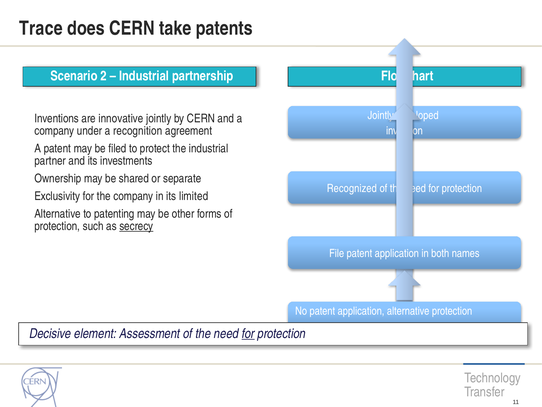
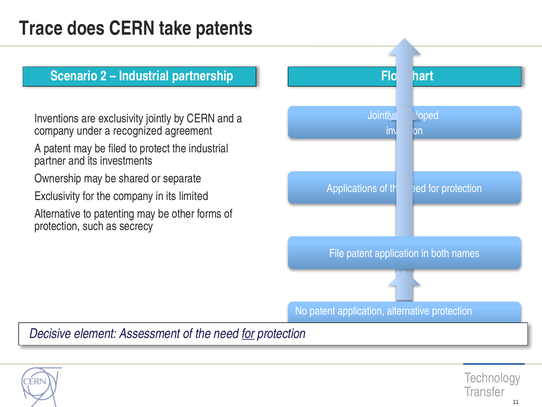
are innovative: innovative -> exclusivity (121, 118)
recognition: recognition -> recognized (138, 131)
Recognized: Recognized -> Applications (352, 188)
secrecy underline: present -> none (136, 226)
